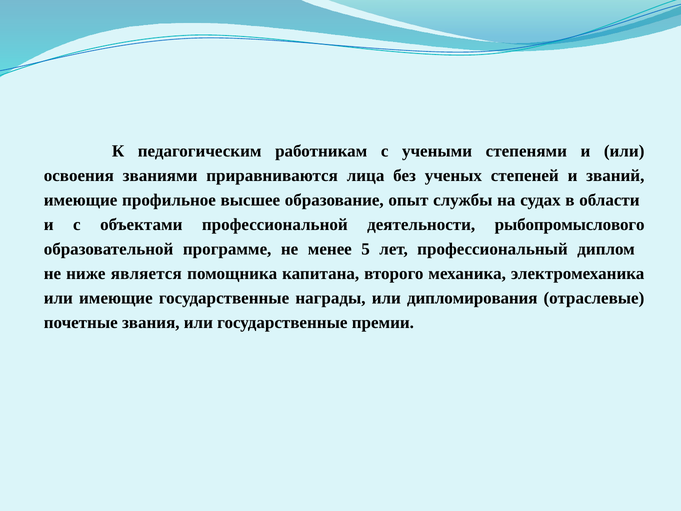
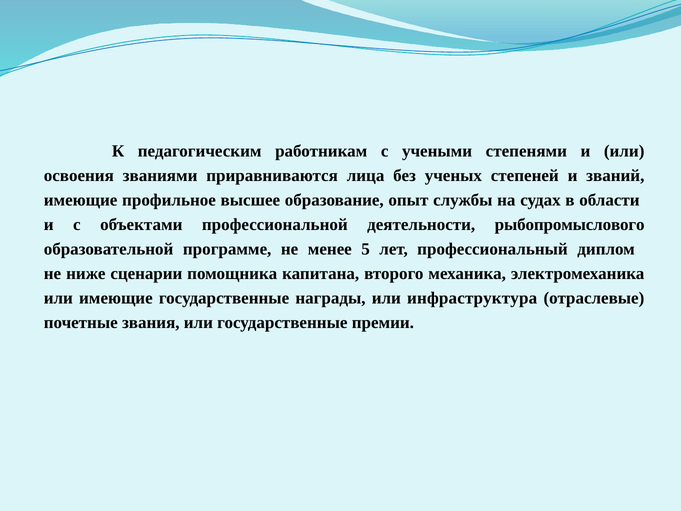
является: является -> сценарии (146, 273)
дипломирования: дипломирования -> инфраструктура (472, 298)
